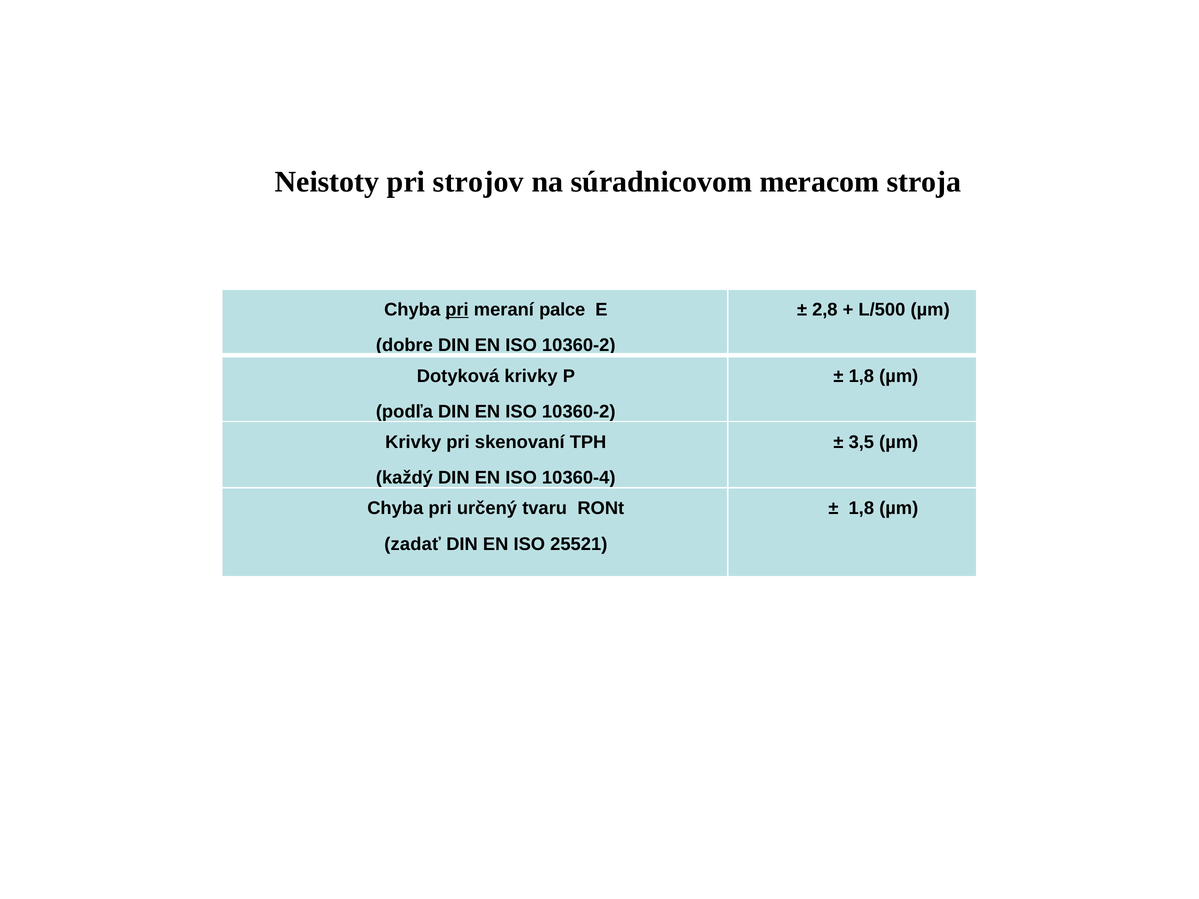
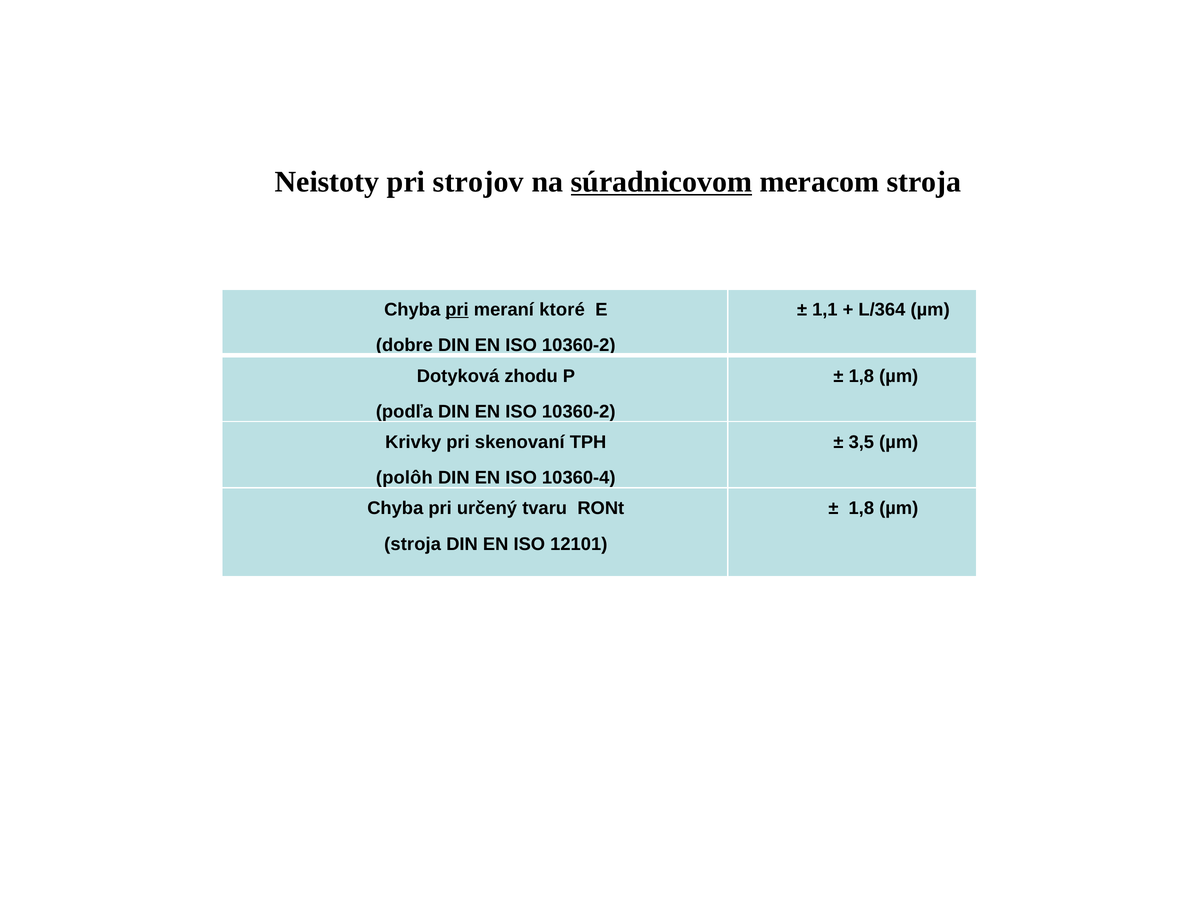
súradnicovom underline: none -> present (661, 182)
palce: palce -> ktoré (562, 310)
2,8: 2,8 -> 1,1 (825, 310)
L/500: L/500 -> L/364 (882, 310)
Dotyková krivky: krivky -> zhodu (531, 376)
každý: každý -> polôh (404, 478)
zadať: zadať -> stroja (413, 544)
25521: 25521 -> 12101 (579, 544)
